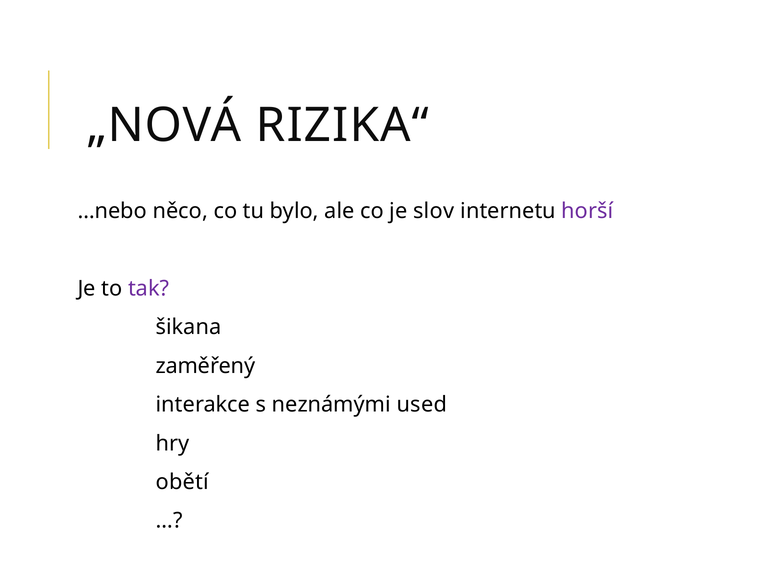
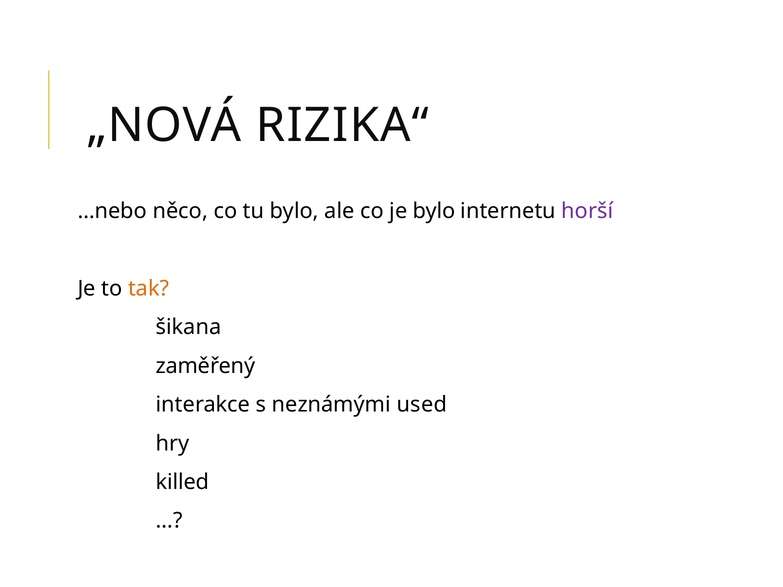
je slov: slov -> bylo (434, 211)
tak colour: purple -> orange (149, 289)
obětí: obětí -> killed (182, 482)
